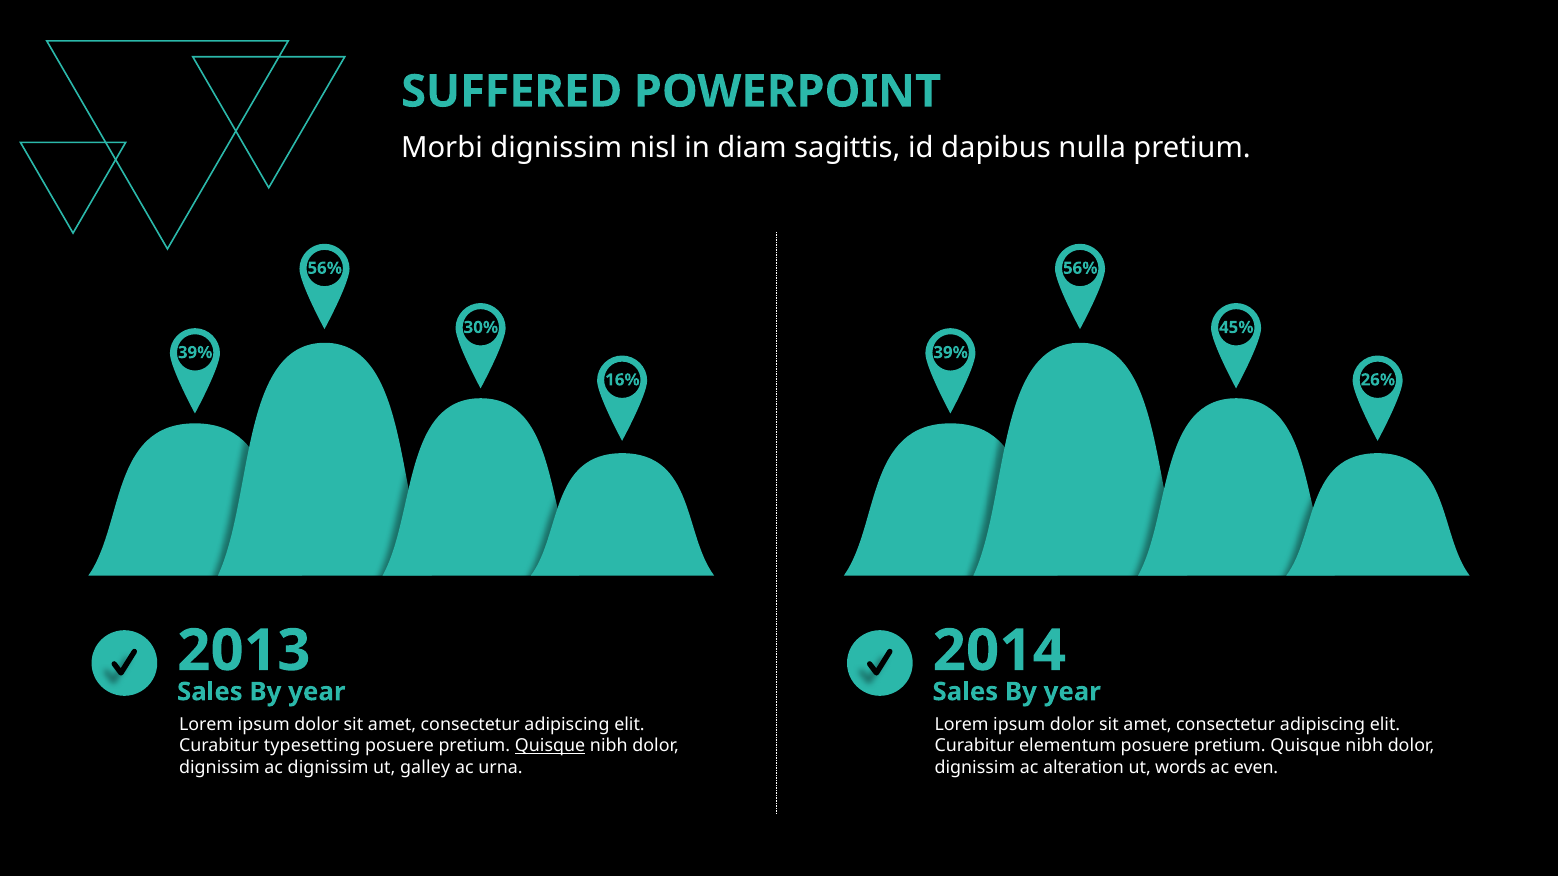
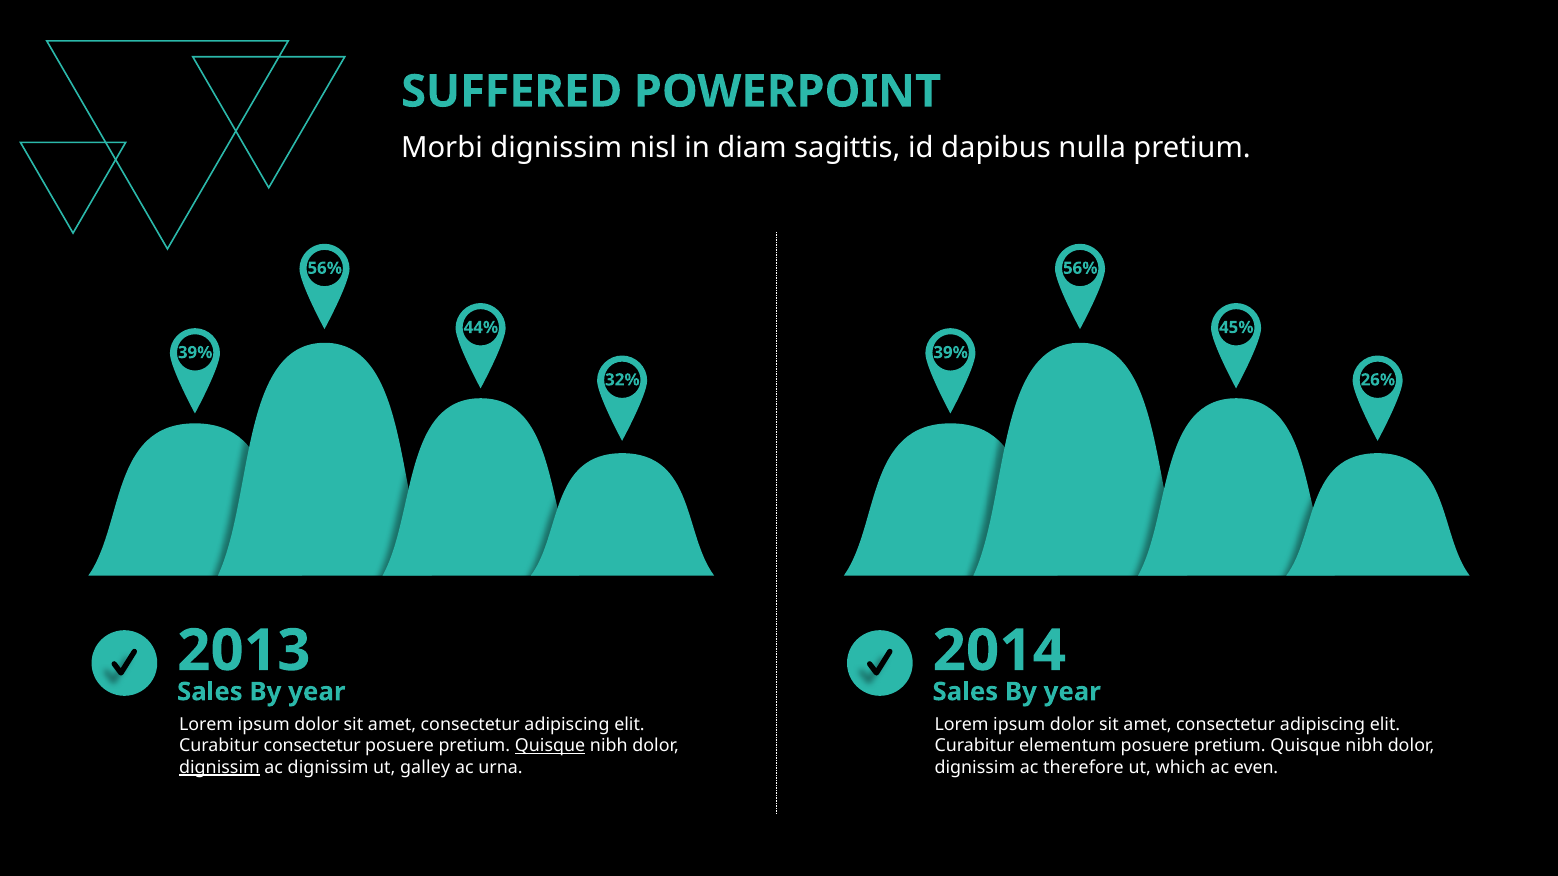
30%: 30% -> 44% (481, 327)
16%: 16% -> 32% (622, 380)
Curabitur typesetting: typesetting -> consectetur (312, 746)
dignissim underline: none -> present (219, 767)
alteration: alteration -> therefore (1083, 767)
words: words -> which (1181, 767)
